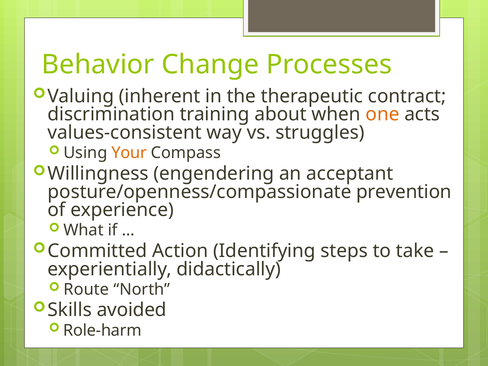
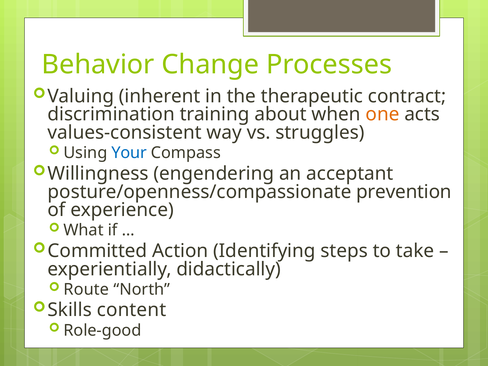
Your colour: orange -> blue (129, 153)
avoided: avoided -> content (132, 310)
Role-harm: Role-harm -> Role-good (102, 330)
